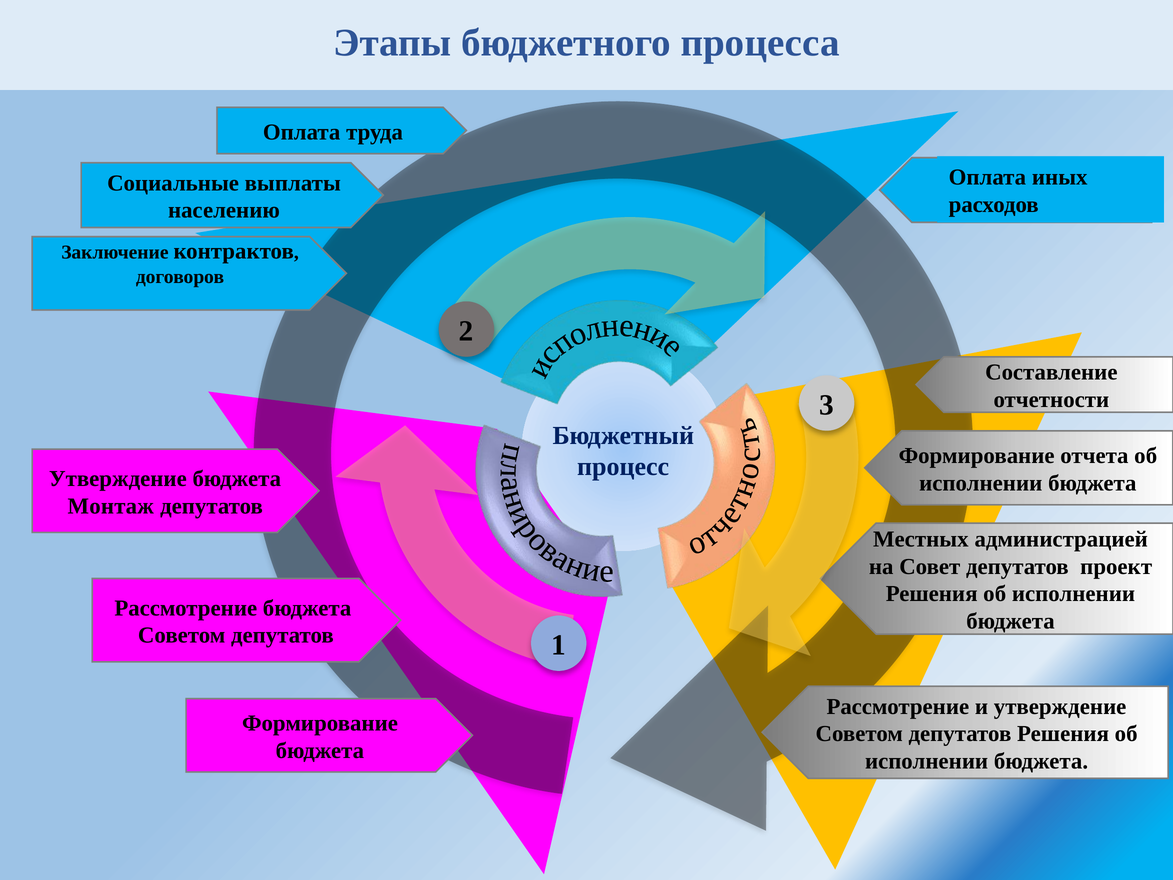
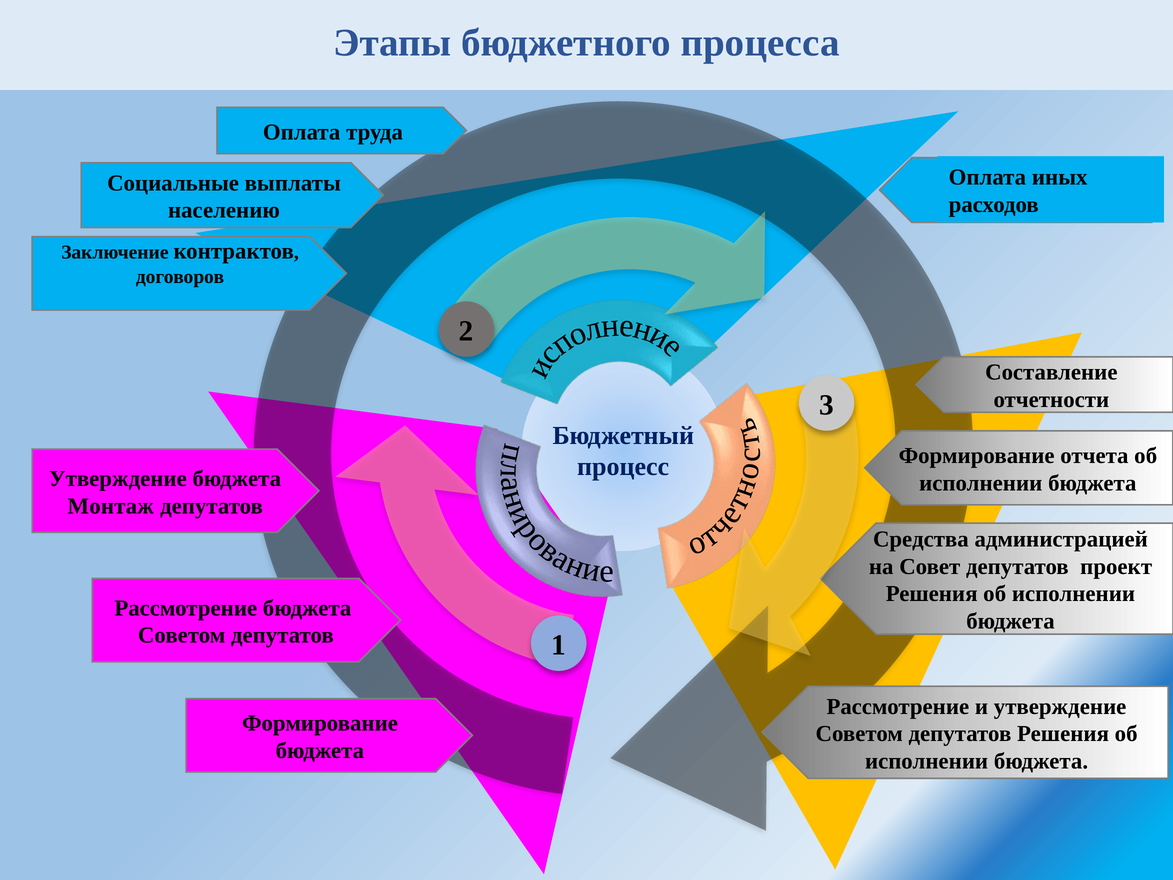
Местных: Местных -> Средства (921, 539)
